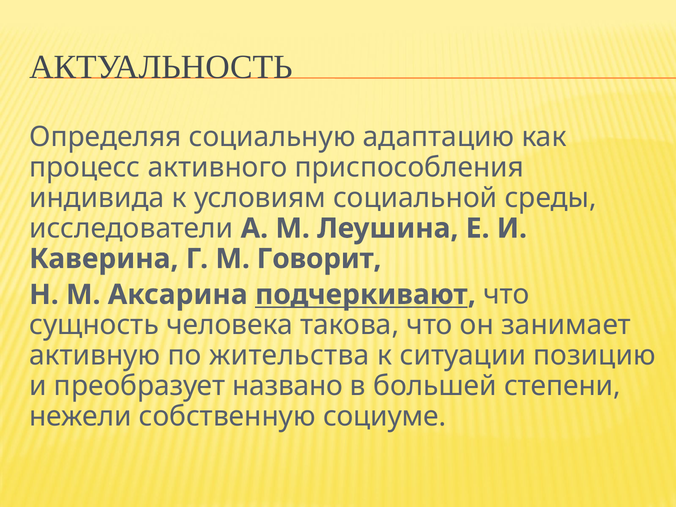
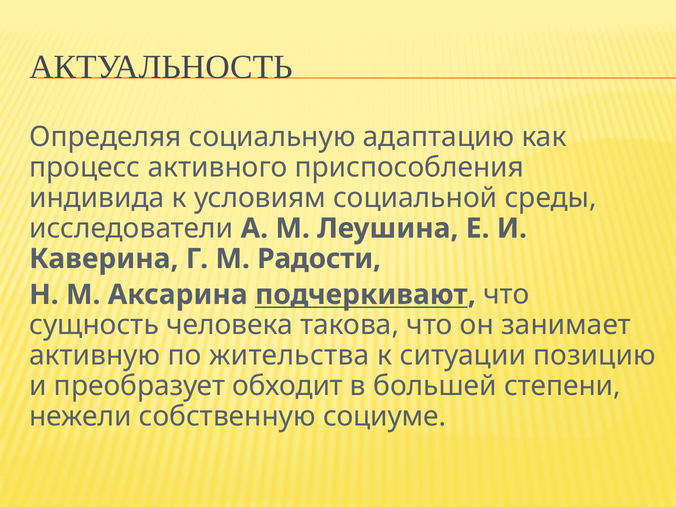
Говорит: Говорит -> Радости (319, 259)
названо: названо -> обходит (288, 386)
